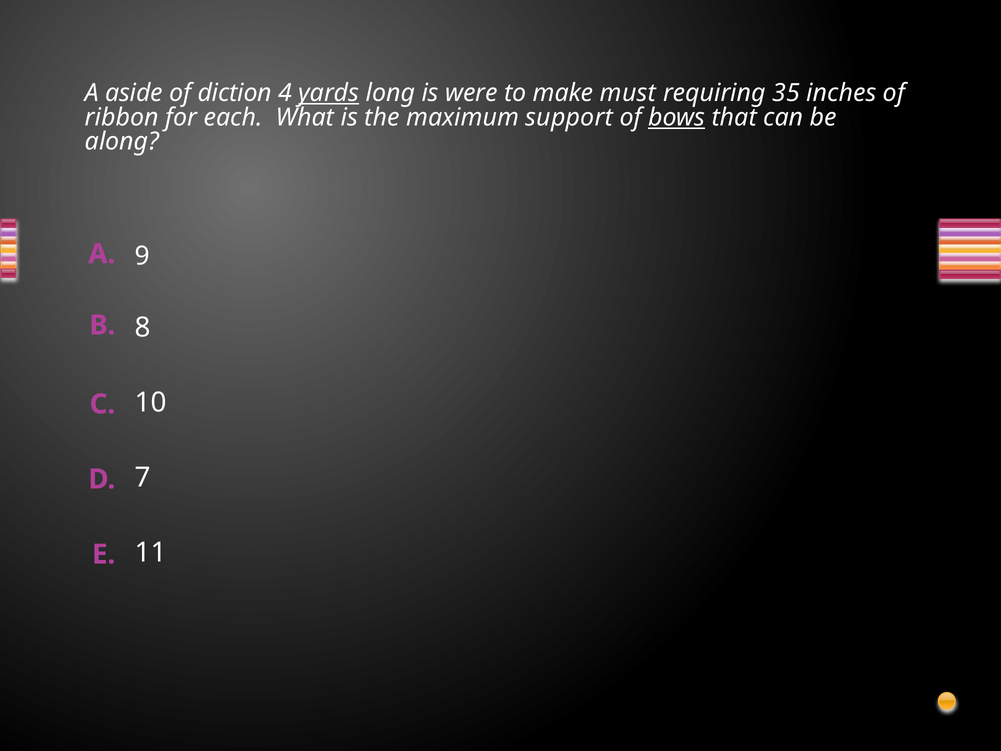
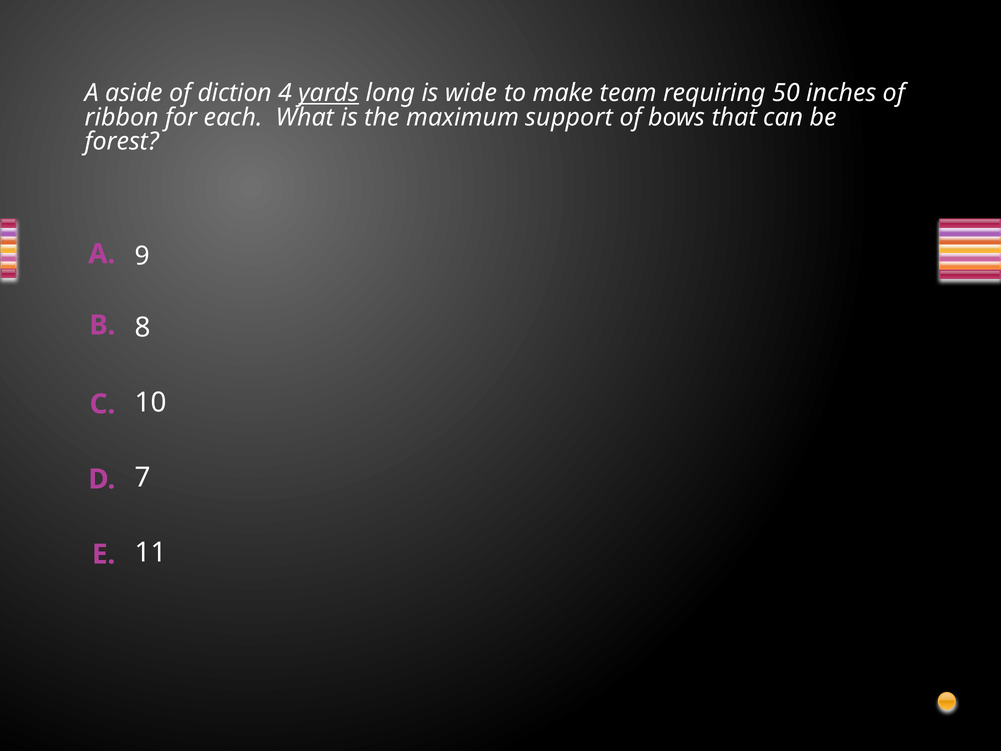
were: were -> wide (471, 93)
must: must -> team (628, 93)
35: 35 -> 50 (786, 93)
bows underline: present -> none (677, 117)
along: along -> forest (122, 141)
